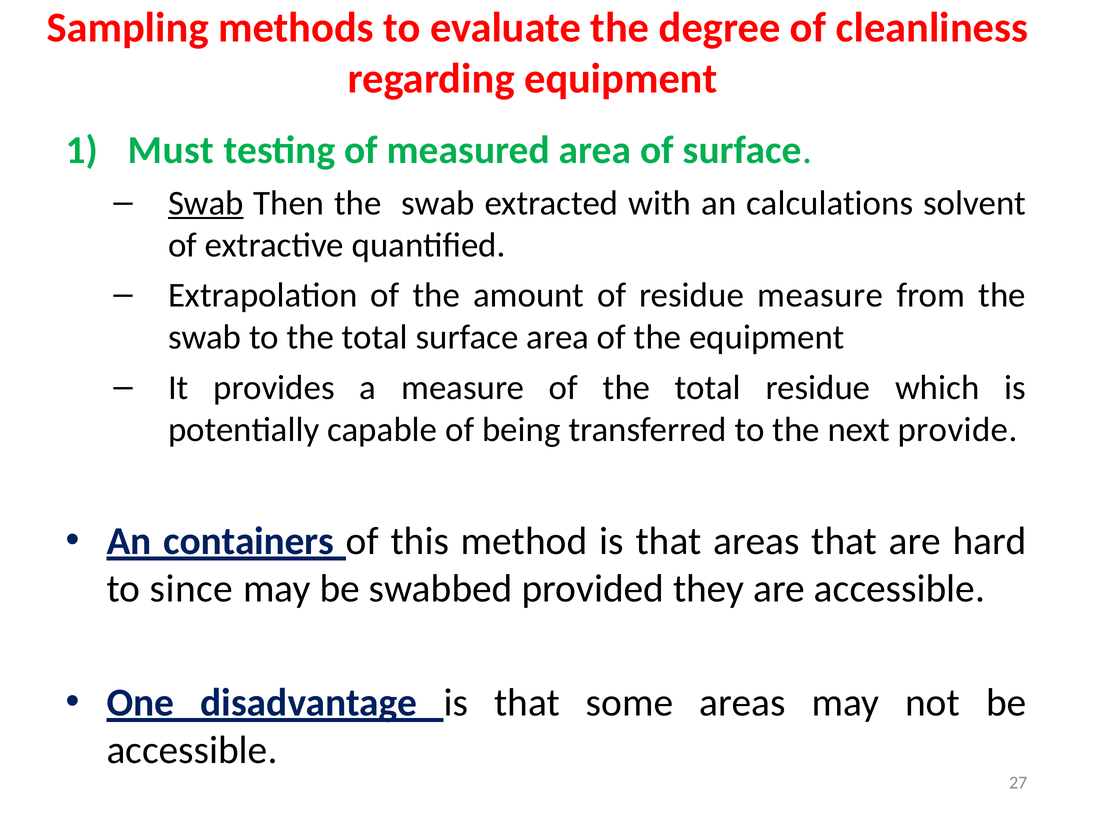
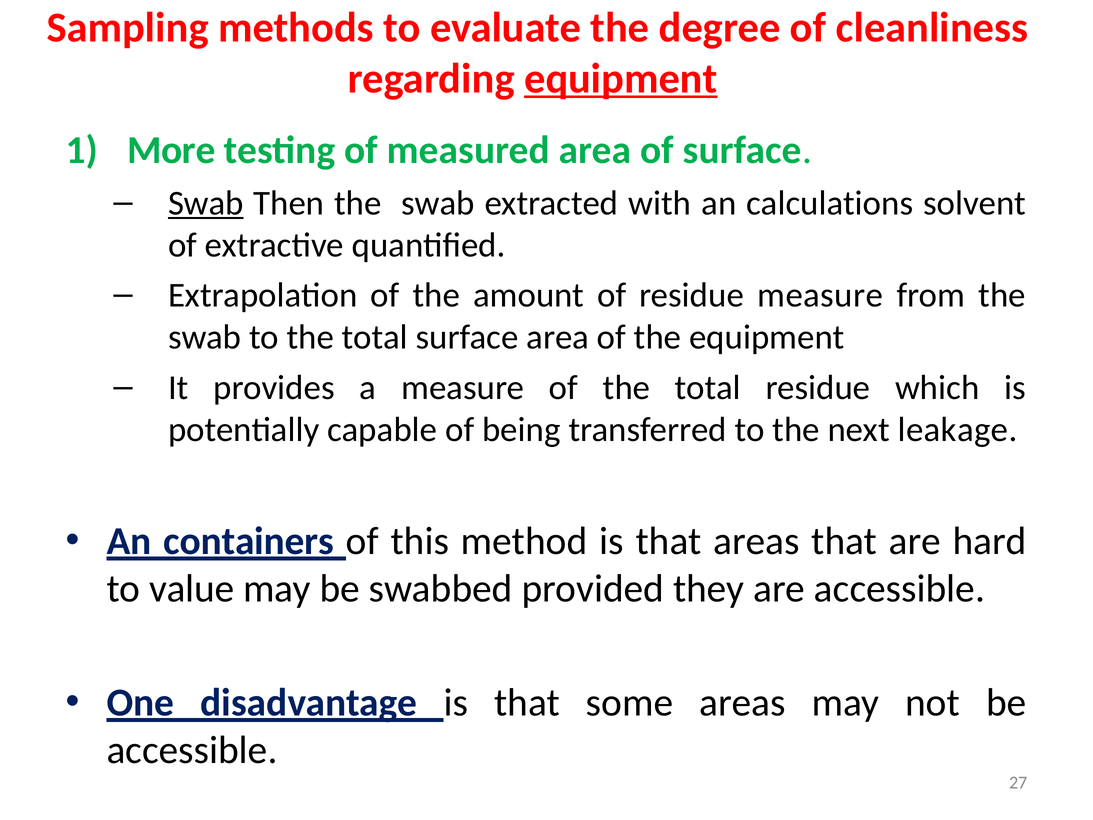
equipment underline: none -> present (621, 79)
Must: Must -> More (171, 150)
provide: provide -> leakage (958, 430)
since: since -> value (192, 589)
